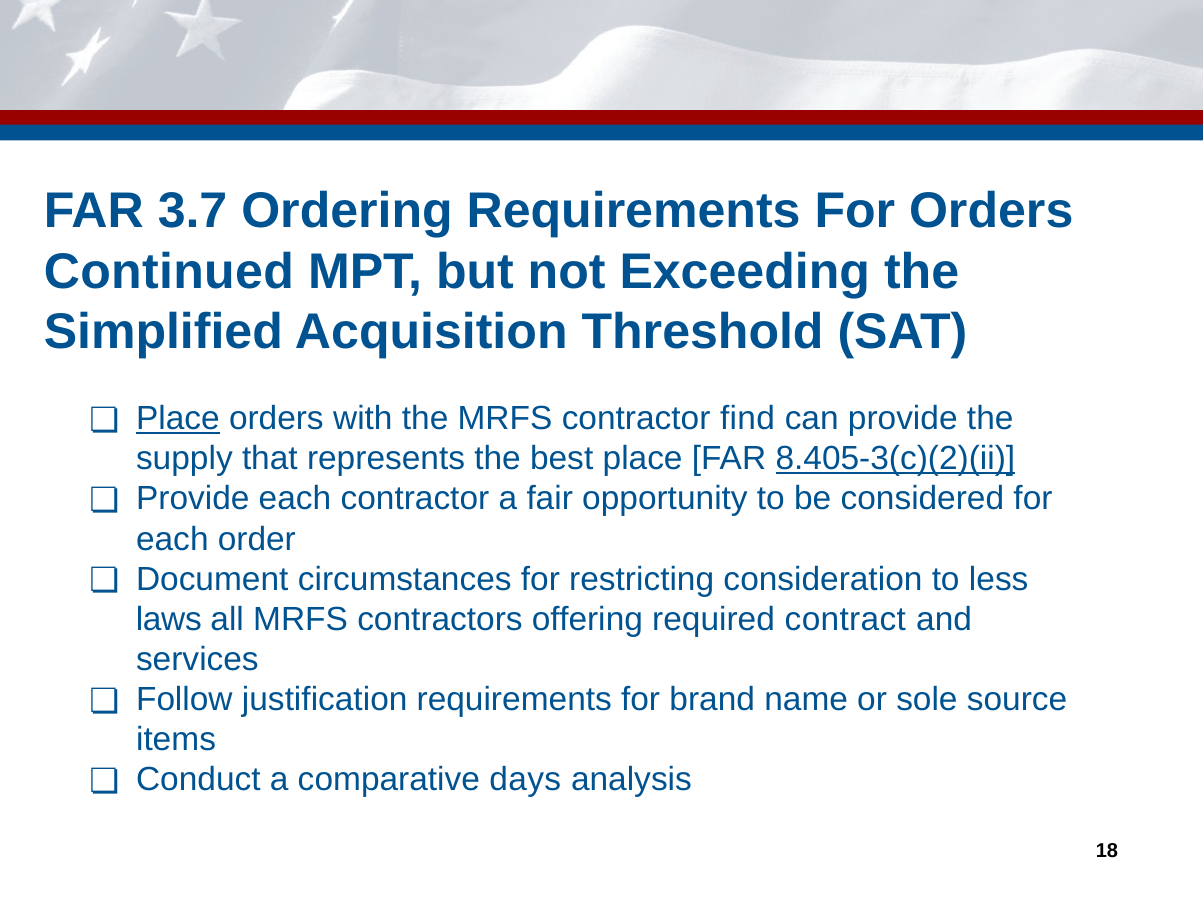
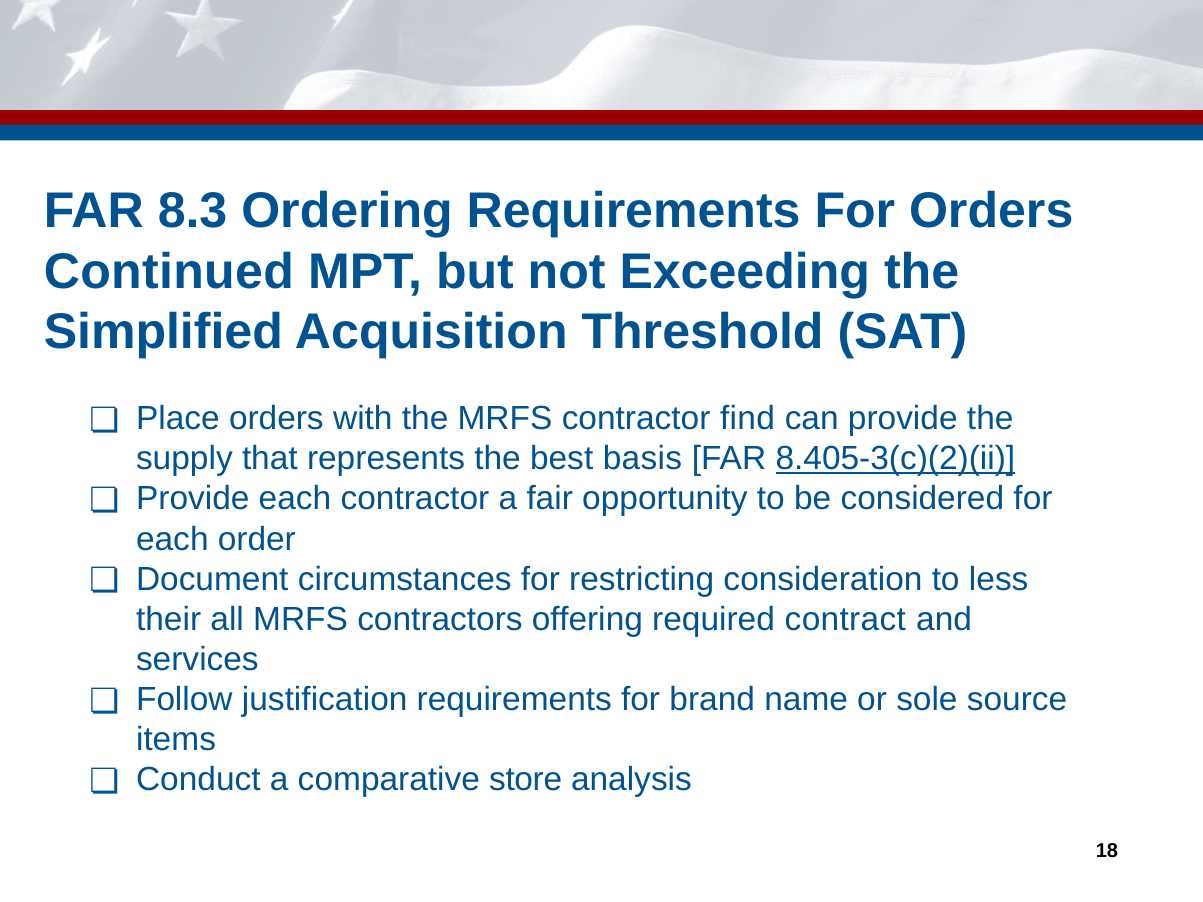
3.7: 3.7 -> 8.3 (193, 212)
Place underline: present -> none (178, 419)
best place: place -> basis (642, 459)
laws: laws -> their (169, 619)
days: days -> store (526, 780)
